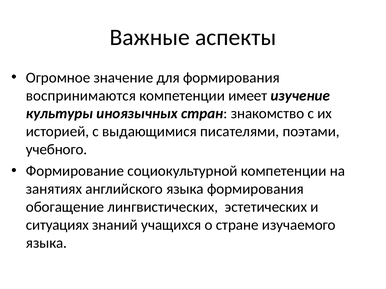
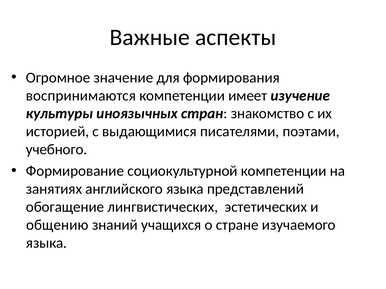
языка формирования: формирования -> представлений (255, 189)
ситуациях: ситуациях -> общению (57, 225)
